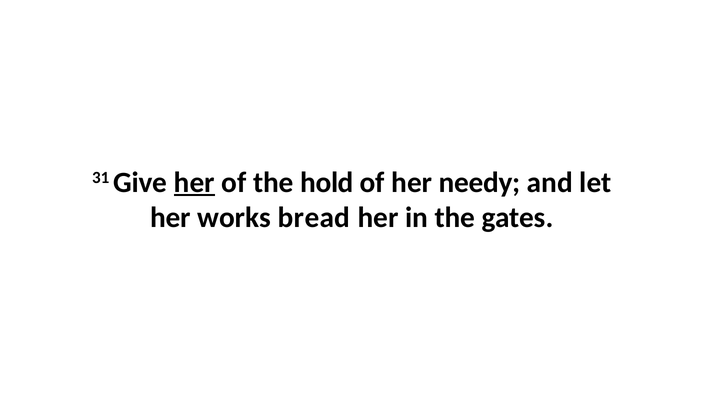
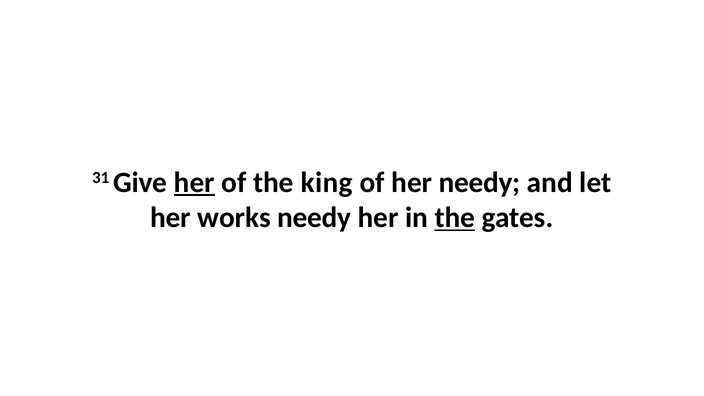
hold: hold -> king (327, 182)
works bread: bread -> needy (314, 218)
the underline: none -> present (455, 218)
